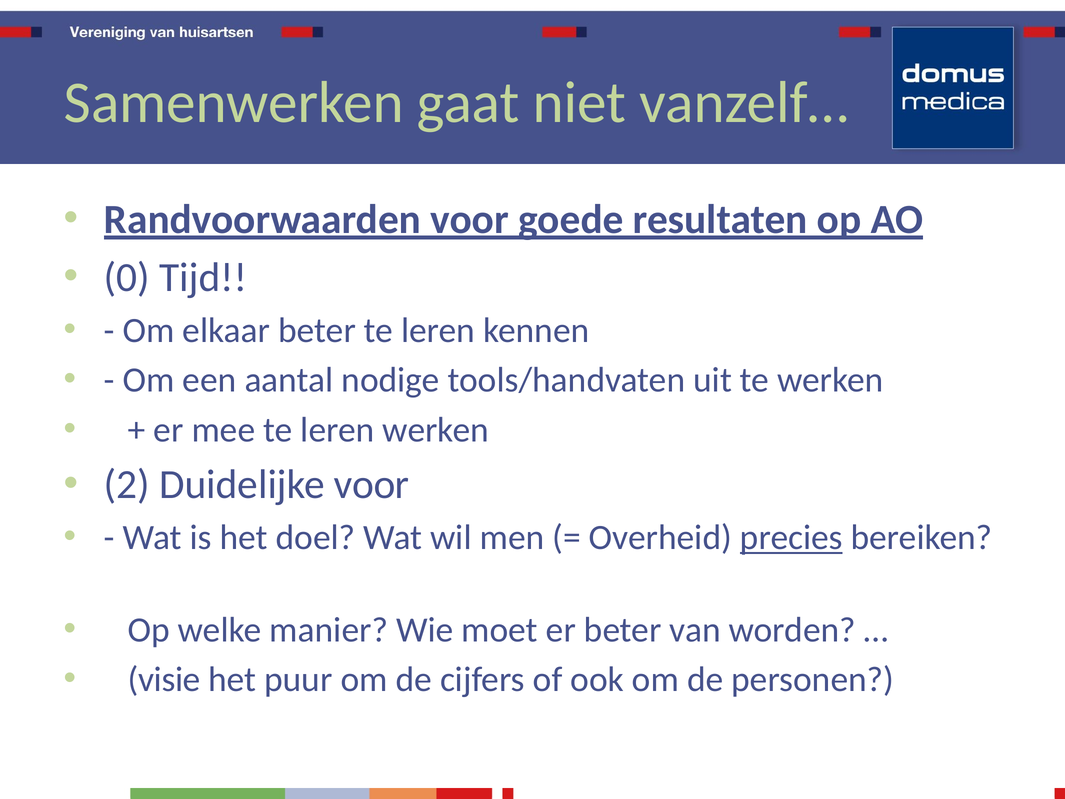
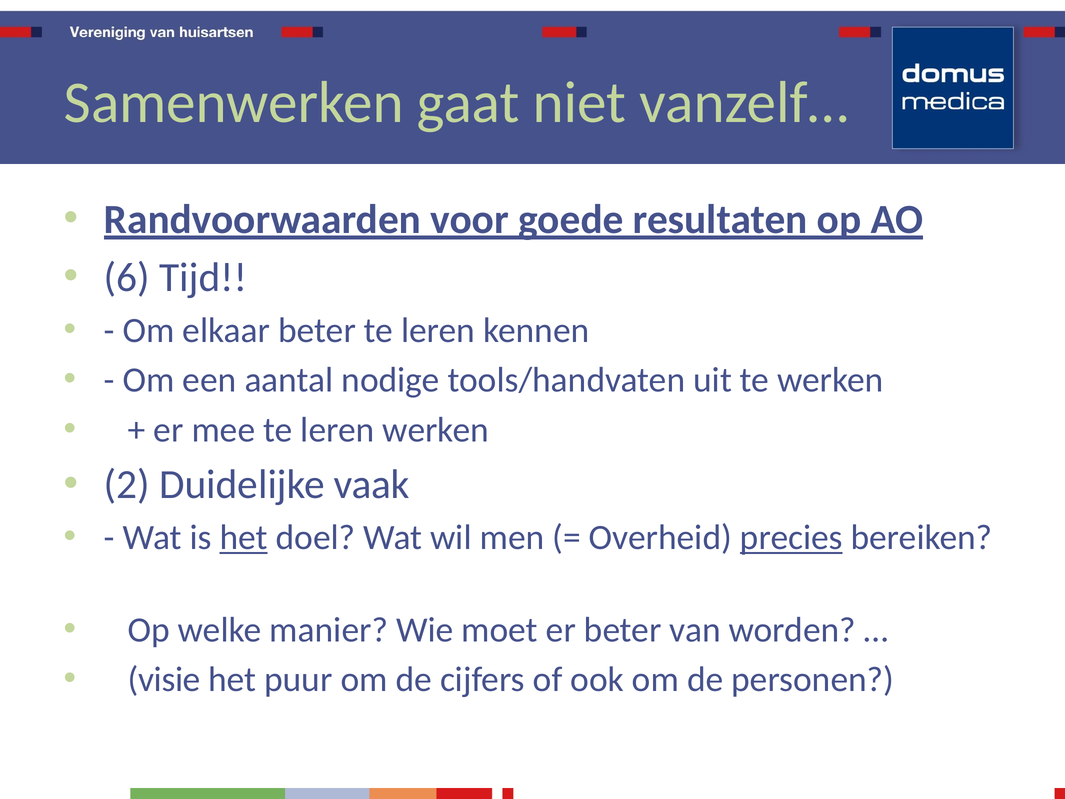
0: 0 -> 6 (127, 277)
Duidelijke voor: voor -> vaak (372, 485)
het underline: none -> present (244, 537)
